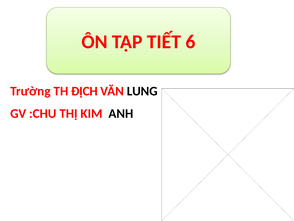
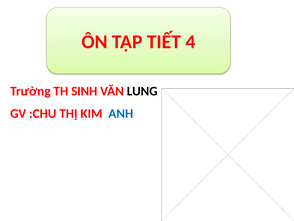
6: 6 -> 4 (190, 42)
ĐỊCH: ĐỊCH -> SINH (84, 91)
ANH colour: black -> blue (121, 113)
